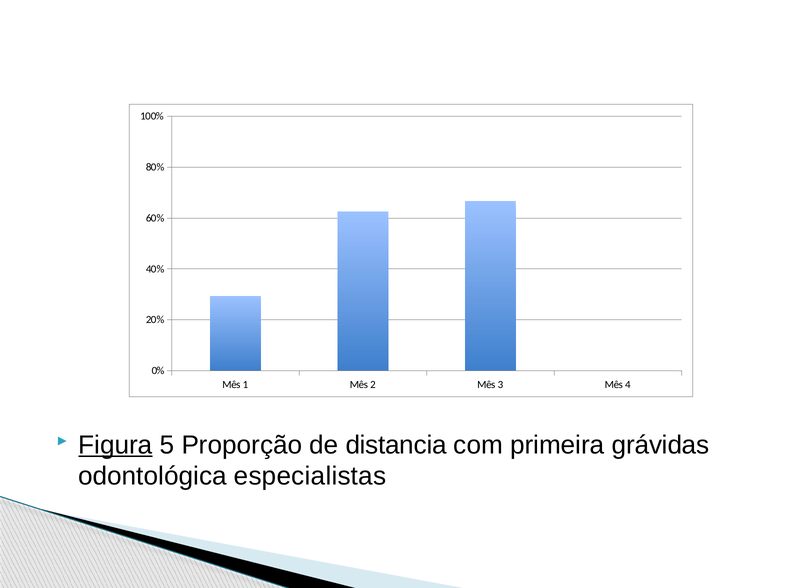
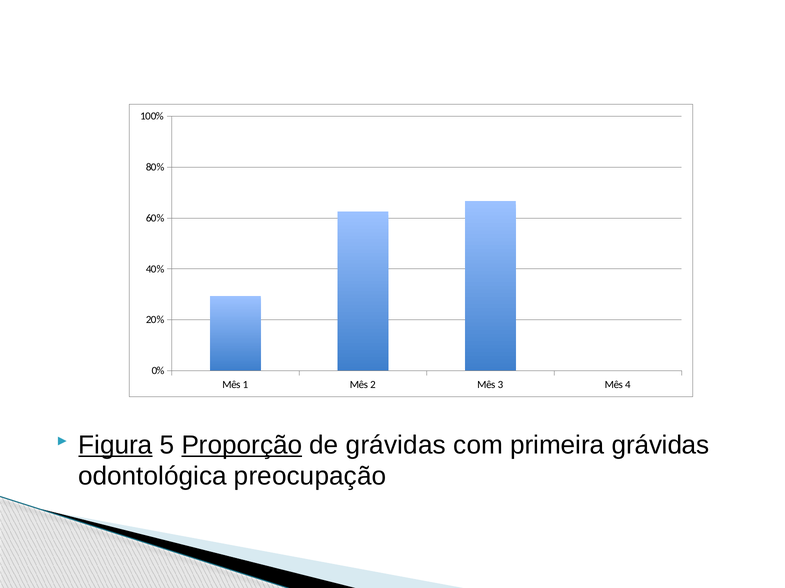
Proporção underline: none -> present (242, 446)
de distancia: distancia -> grávidas (396, 446)
especialistas: especialistas -> preocupação (310, 477)
